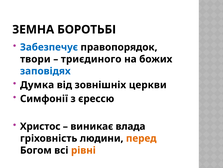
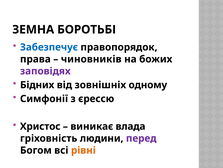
твори: твори -> права (35, 59)
триєдиного: триєдиного -> чиновників (91, 59)
заповідях colour: blue -> purple (45, 71)
Думка: Думка -> Бідних (37, 85)
церкви: церкви -> одному (148, 85)
перед colour: orange -> purple (141, 138)
